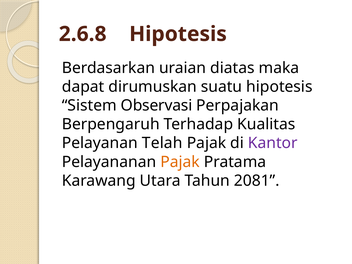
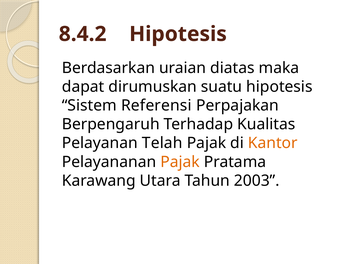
2.6.8: 2.6.8 -> 8.4.2 (83, 34)
Observasi: Observasi -> Referensi (156, 106)
Kantor colour: purple -> orange (273, 143)
2081: 2081 -> 2003 (257, 181)
